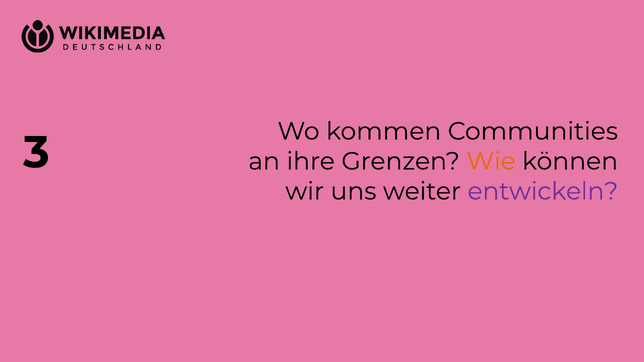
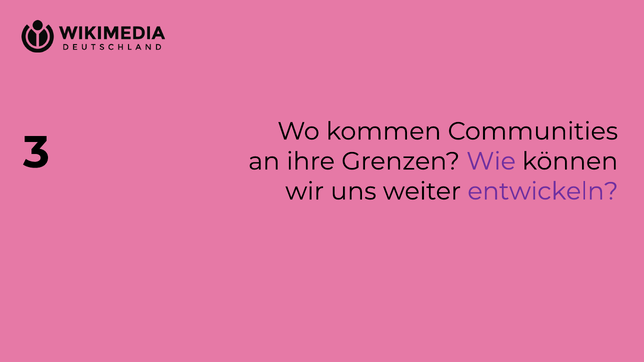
Wie colour: orange -> purple (491, 161)
